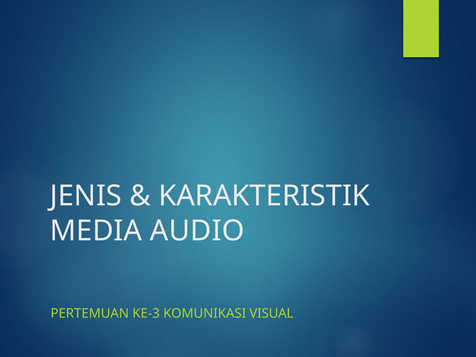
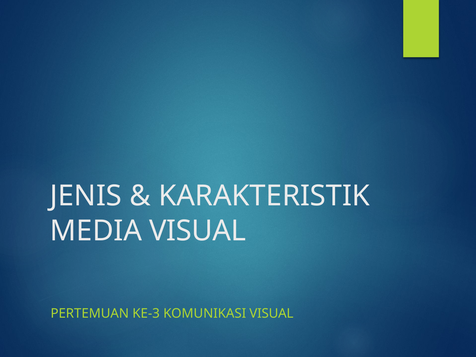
MEDIA AUDIO: AUDIO -> VISUAL (198, 231)
